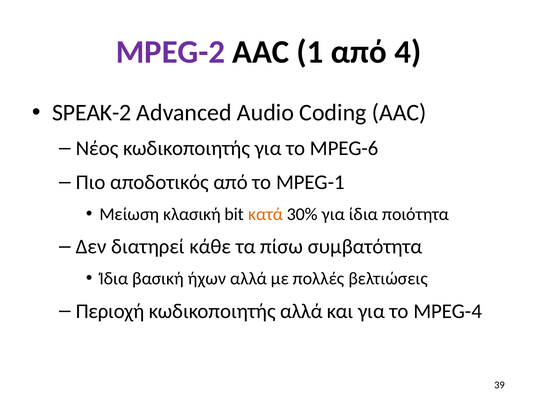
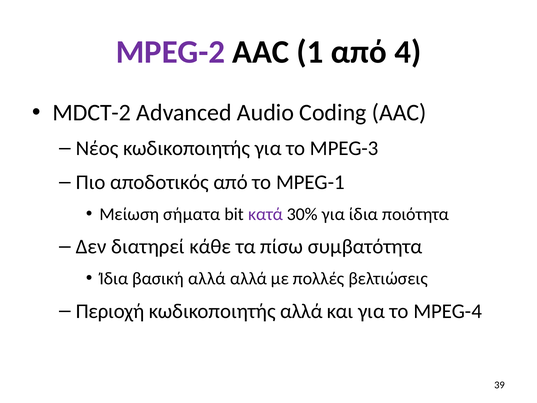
SPEAK-2: SPEAK-2 -> MDCT-2 (92, 113)
MPEG-6: MPEG-6 -> MPEG-3 (344, 148)
κλασική: κλασική -> σήματα (192, 214)
κατά colour: orange -> purple (266, 214)
βασική ήχων: ήχων -> αλλά (207, 279)
